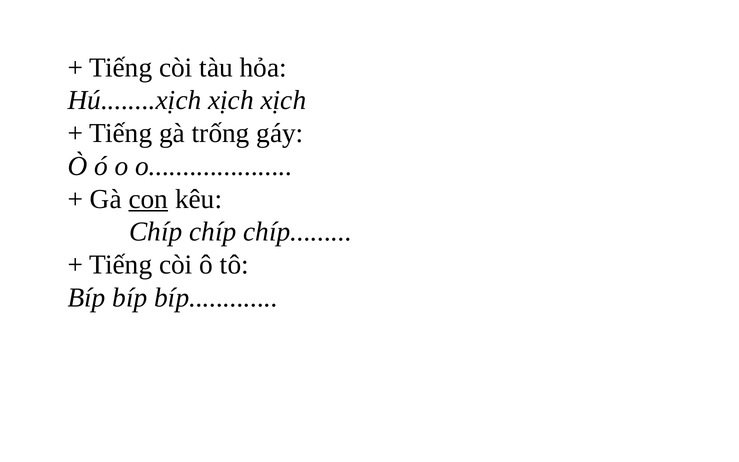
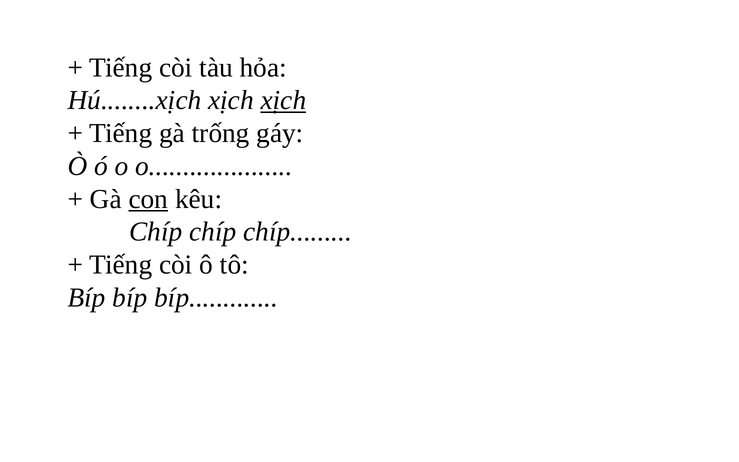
xịch underline: none -> present (283, 100)
